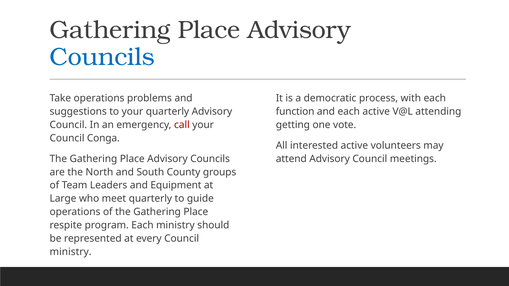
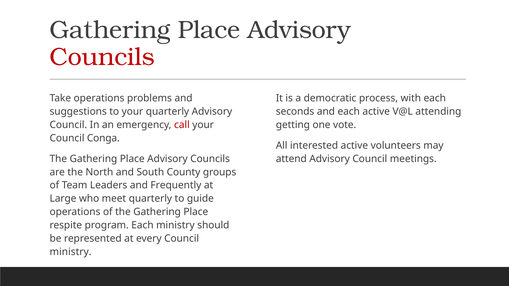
Councils colour: blue -> red (102, 57)
function: function -> seconds (295, 112)
Equipment: Equipment -> Frequently (176, 186)
